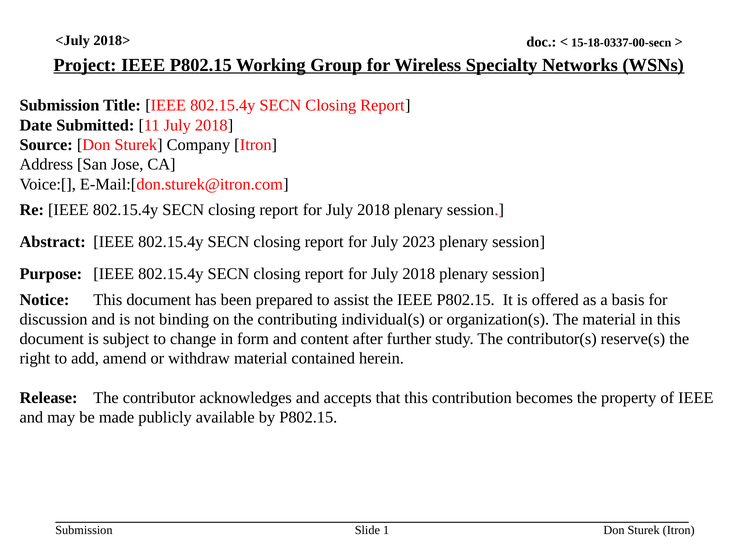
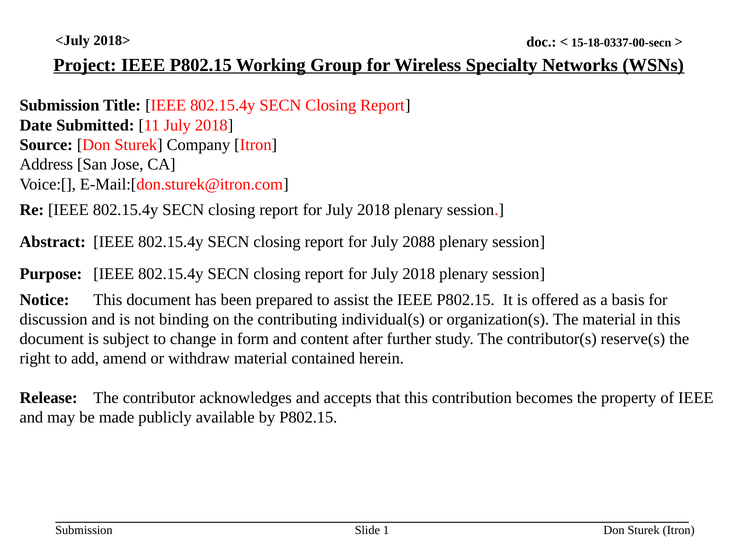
2023: 2023 -> 2088 (419, 242)
